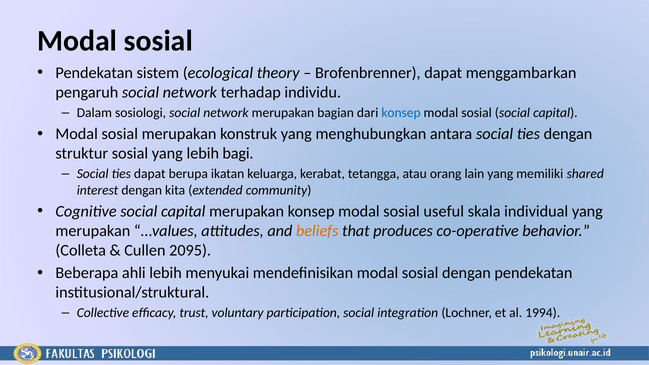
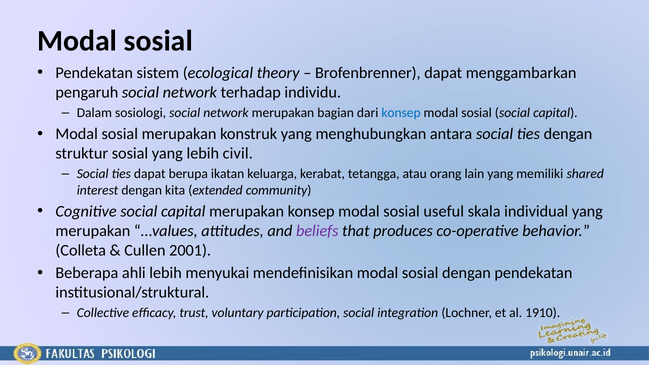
bagi: bagi -> civil (238, 154)
beliefs colour: orange -> purple (317, 231)
2095: 2095 -> 2001 (190, 250)
1994: 1994 -> 1910 (543, 313)
